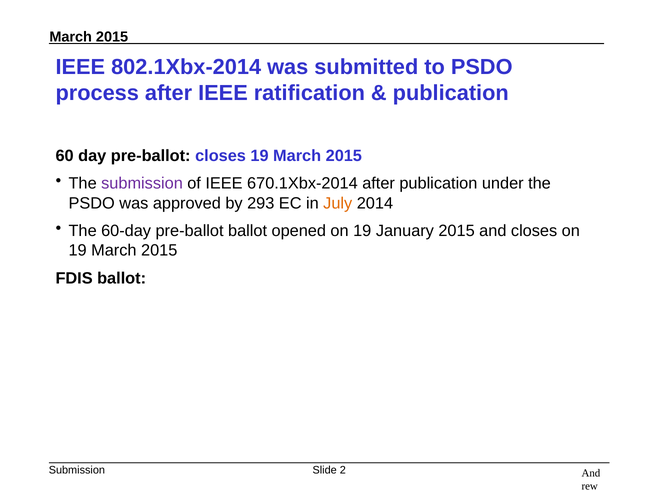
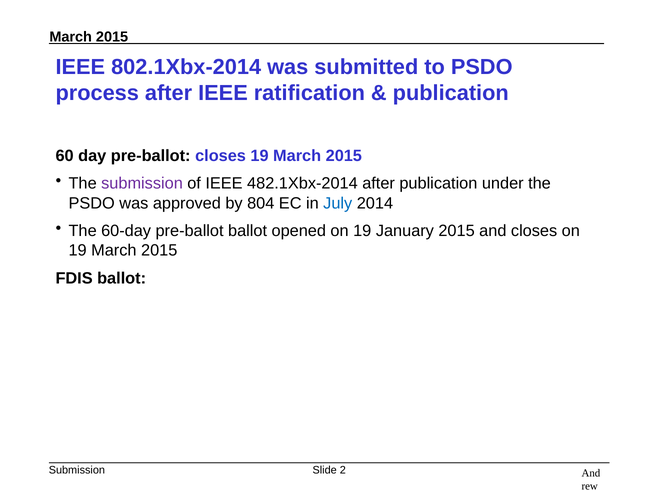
670.1Xbx-2014: 670.1Xbx-2014 -> 482.1Xbx-2014 (302, 183)
293: 293 -> 804 (261, 203)
July colour: orange -> blue (338, 203)
